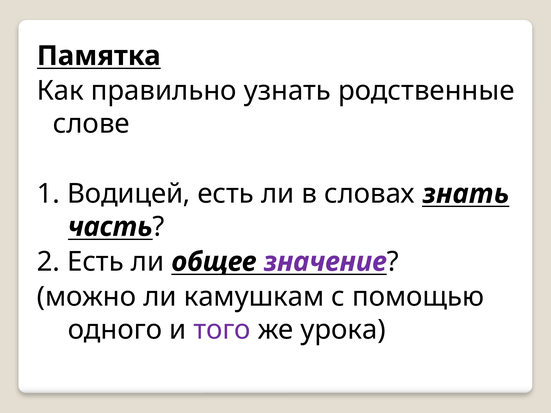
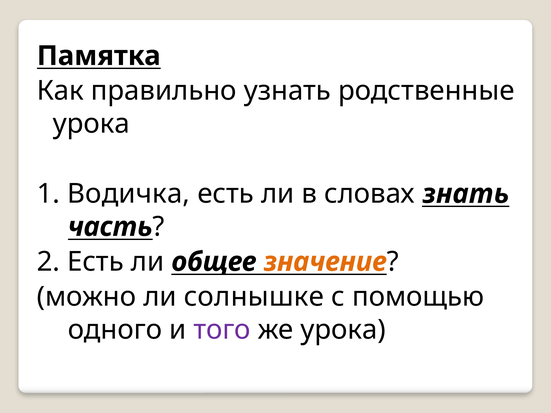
слове: слове -> урока (91, 124)
Водицей: Водицей -> Водичка (129, 194)
значение colour: purple -> orange (325, 262)
камушкам: камушкам -> солнышке (254, 297)
